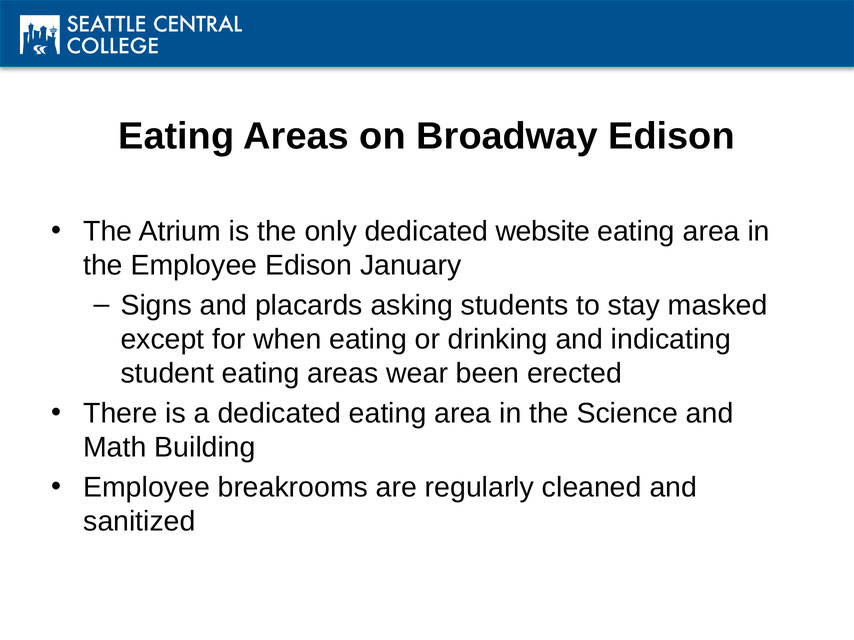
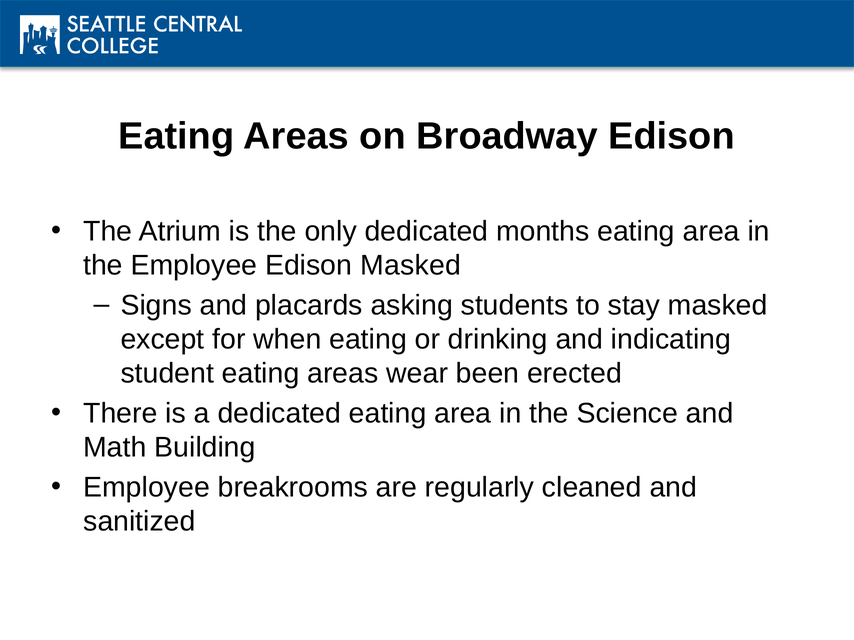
website: website -> months (543, 231)
Edison January: January -> Masked (411, 266)
